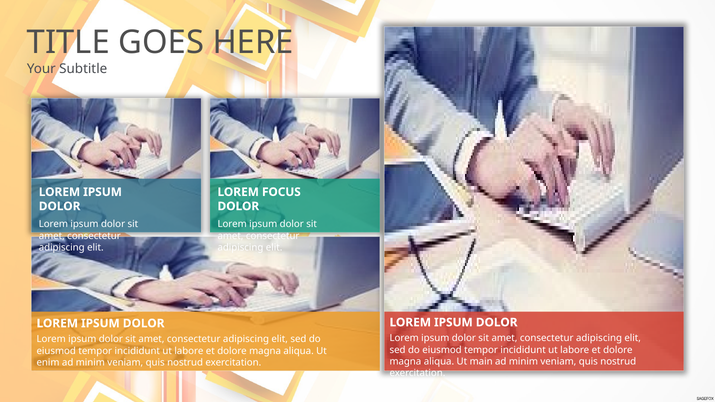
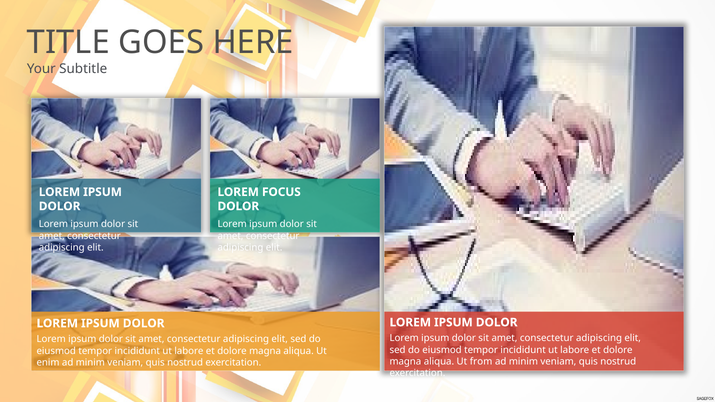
main: main -> from (481, 362)
